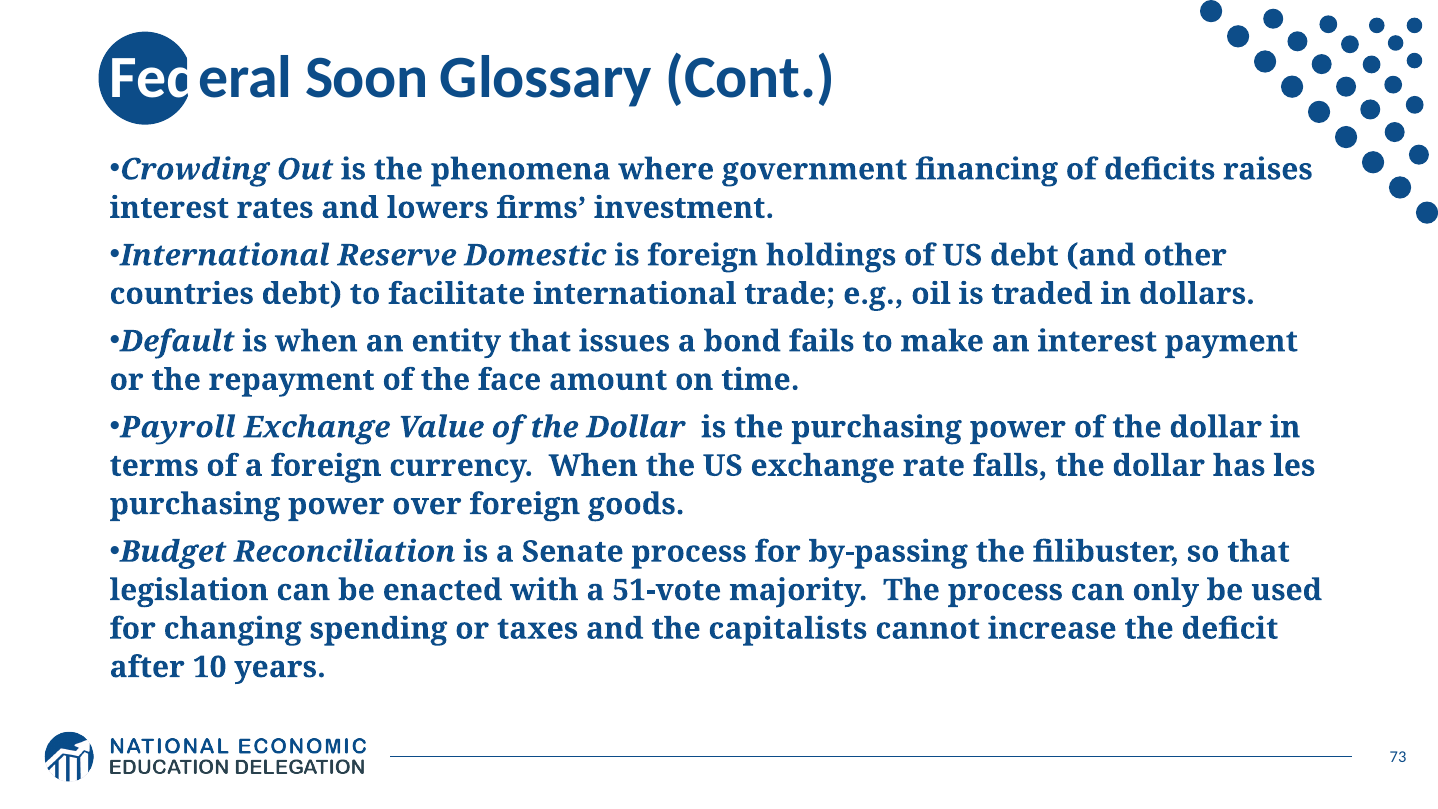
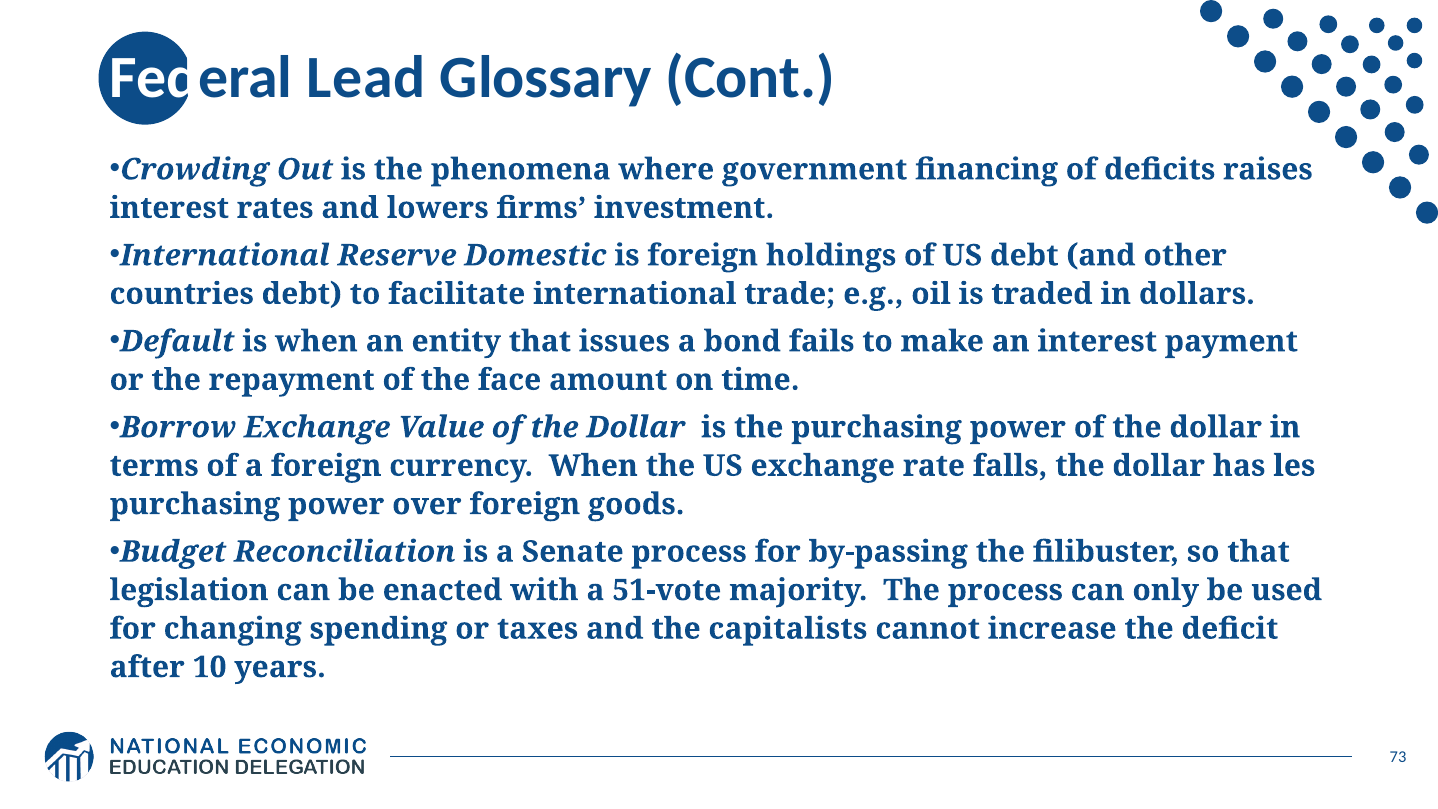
Soon: Soon -> Lead (366, 78)
Payroll: Payroll -> Borrow (178, 427)
